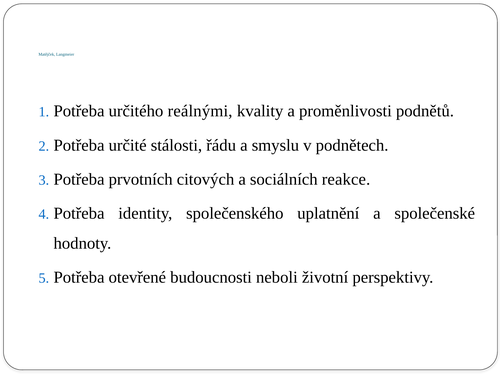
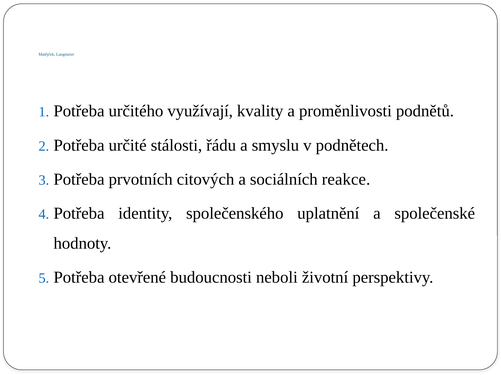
reálnými: reálnými -> využívají (200, 111)
